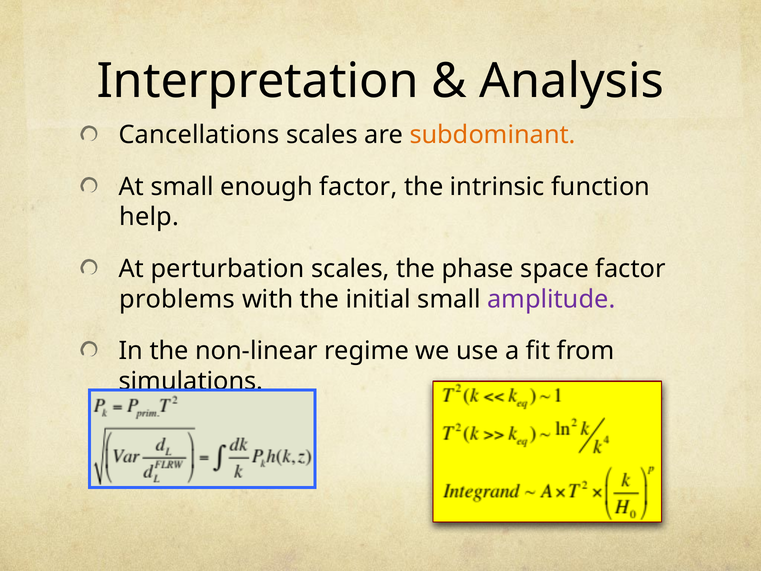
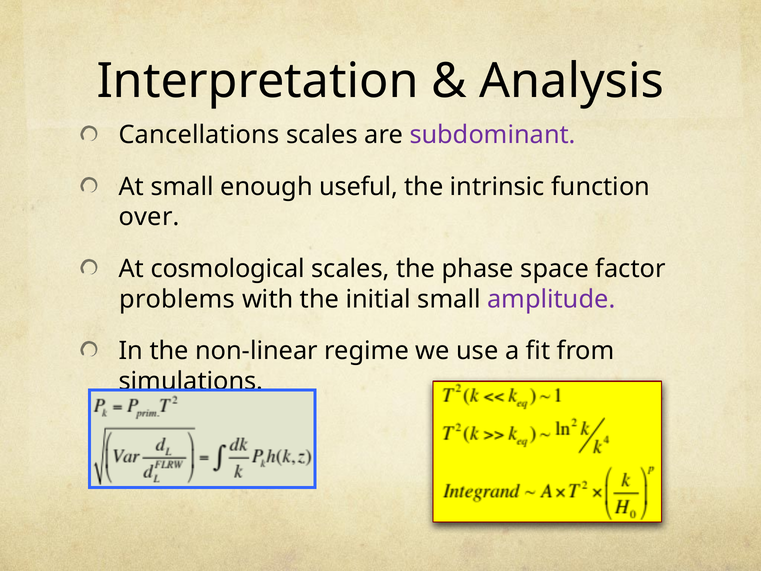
subdominant colour: orange -> purple (493, 135)
enough factor: factor -> useful (359, 187)
help: help -> over (149, 217)
perturbation: perturbation -> cosmological (228, 269)
